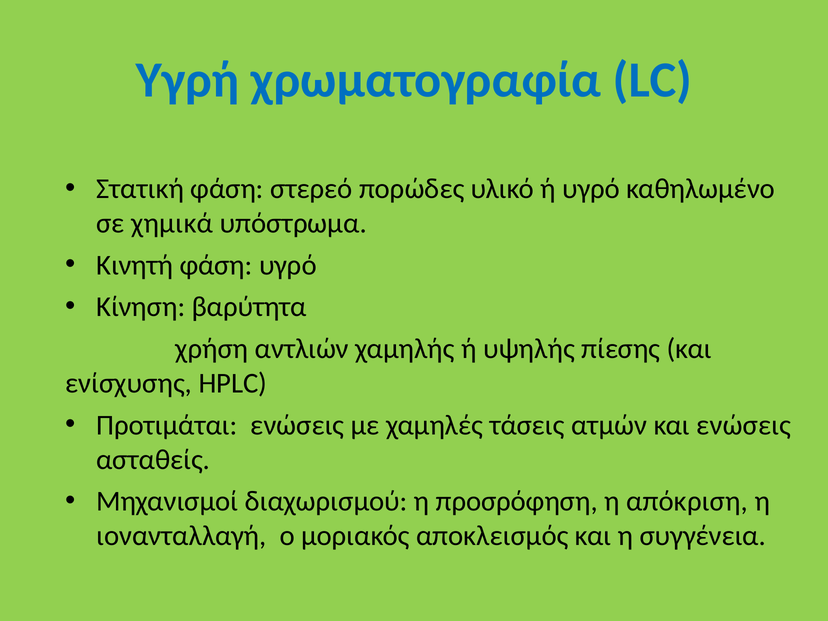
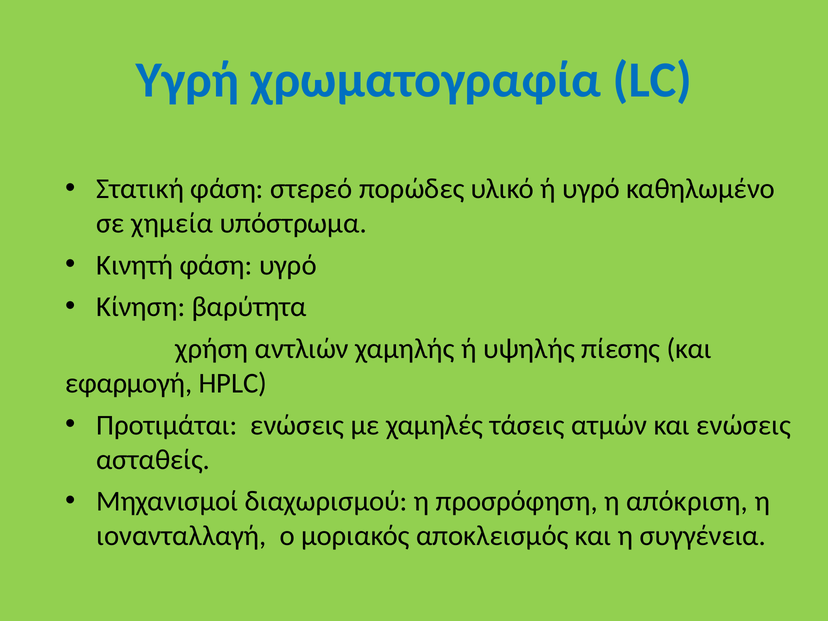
χημικά: χημικά -> χημεία (172, 223)
ενίσχυσης: ενίσχυσης -> εφαρμογή (129, 383)
